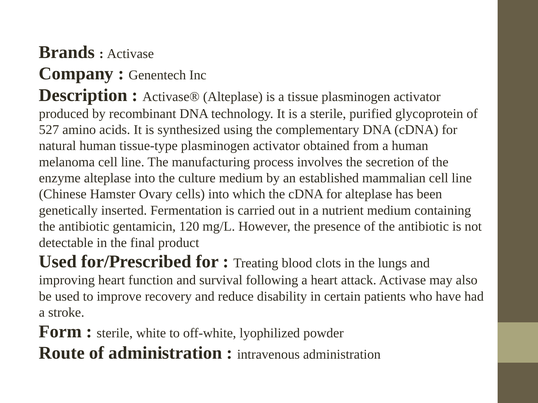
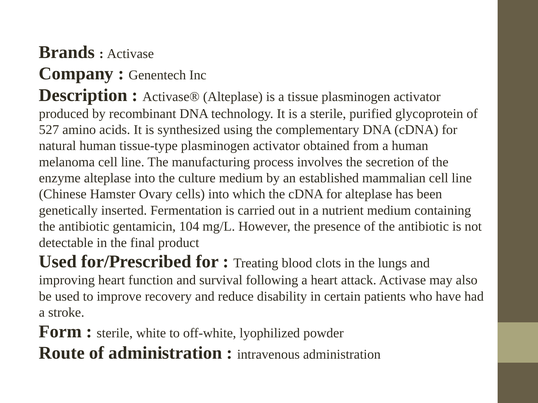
120: 120 -> 104 (189, 227)
